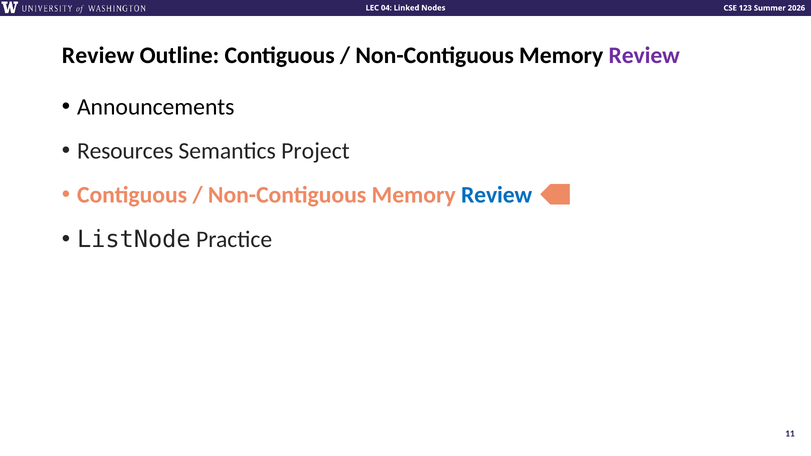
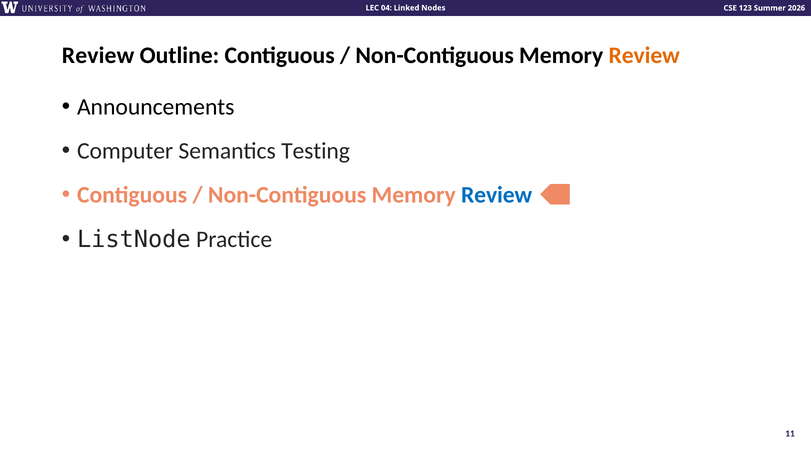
Review colour: purple -> orange (644, 56)
Resources: Resources -> Computer (125, 151)
Project: Project -> Testing (316, 151)
